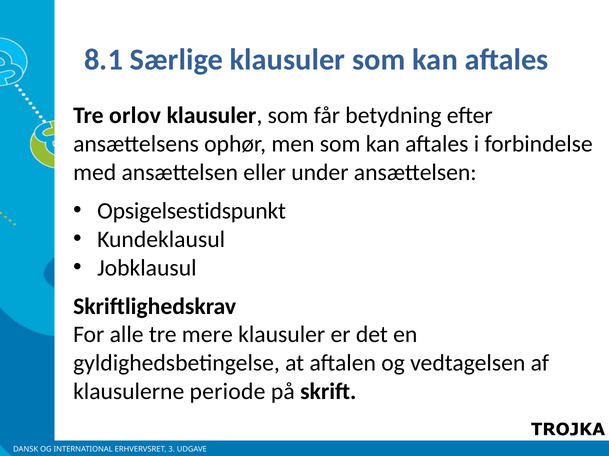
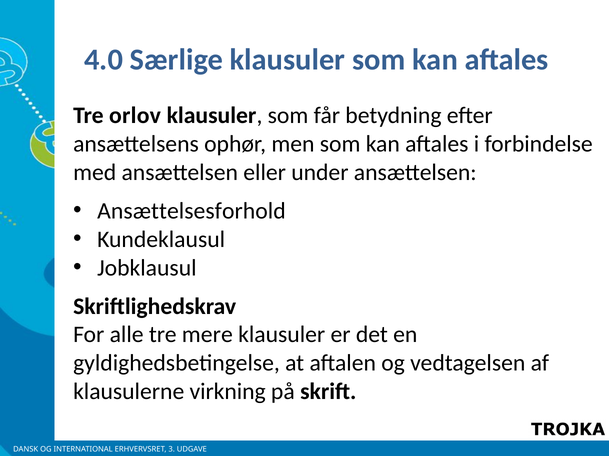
8.1: 8.1 -> 4.0 (104, 60)
Opsigelsestidspunkt: Opsigelsestidspunkt -> Ansættelsesforhold (191, 211)
periode: periode -> virkning (228, 392)
